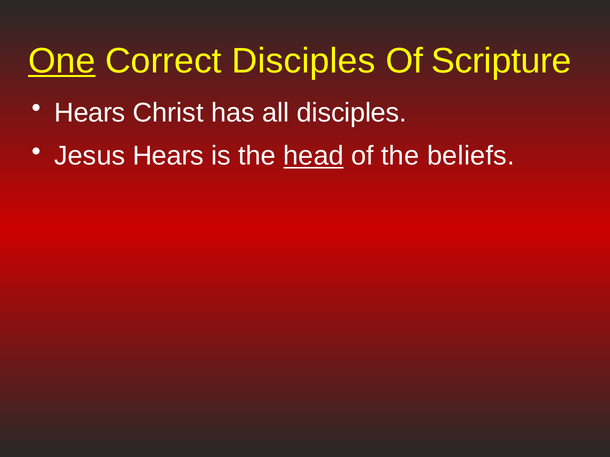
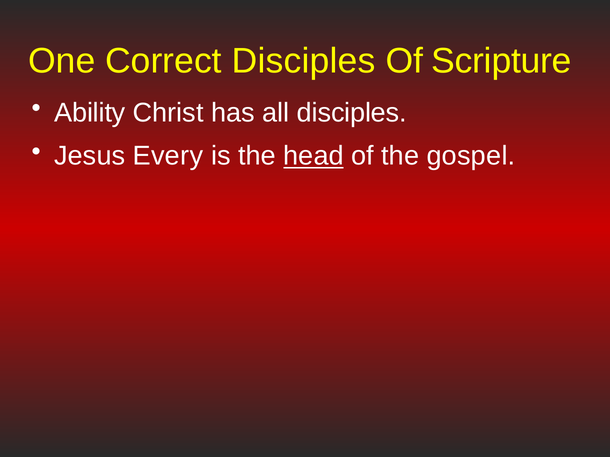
One underline: present -> none (62, 61)
Hears: Hears -> Ability (90, 113)
Jesus Hears: Hears -> Every (168, 156)
beliefs: beliefs -> gospel (471, 156)
